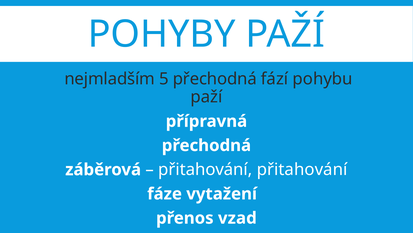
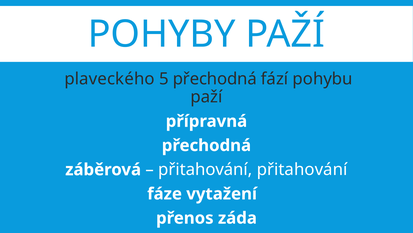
nejmladším: nejmladším -> plaveckého (110, 79)
vzad: vzad -> záda (237, 218)
